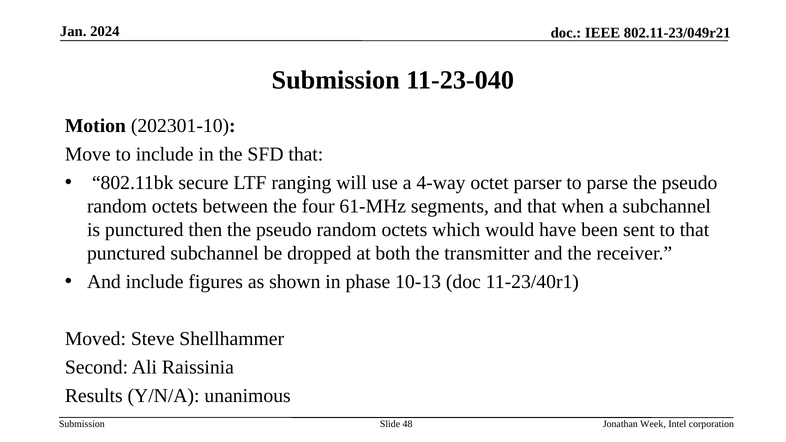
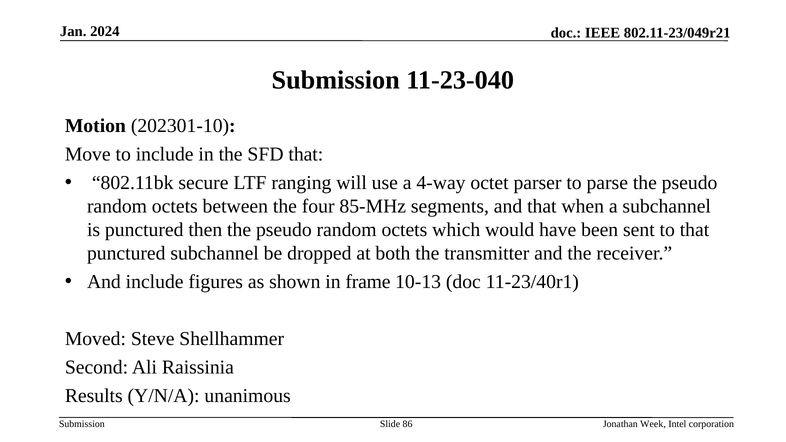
61-MHz: 61-MHz -> 85-MHz (373, 206)
phase: phase -> frame (368, 282)
48: 48 -> 86 (408, 424)
